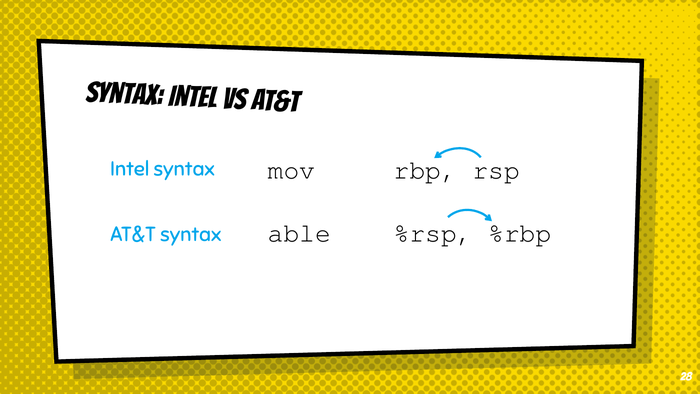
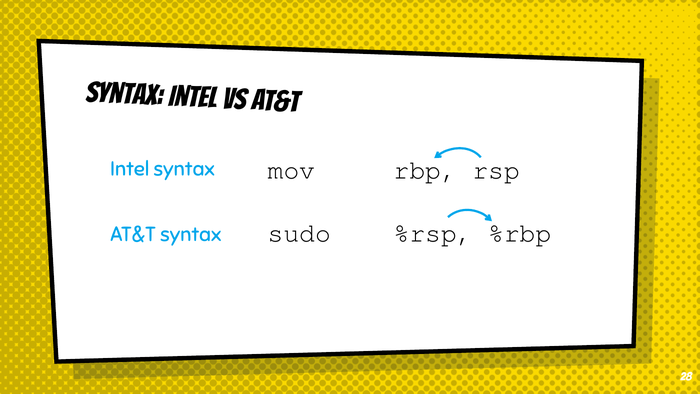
able: able -> sudo (299, 233)
